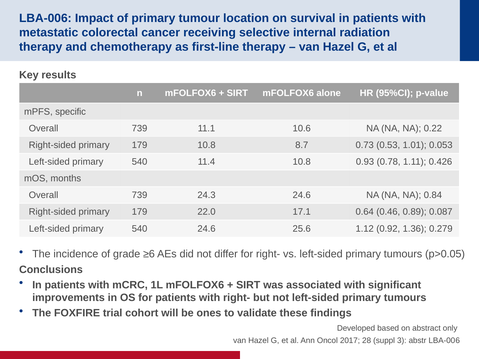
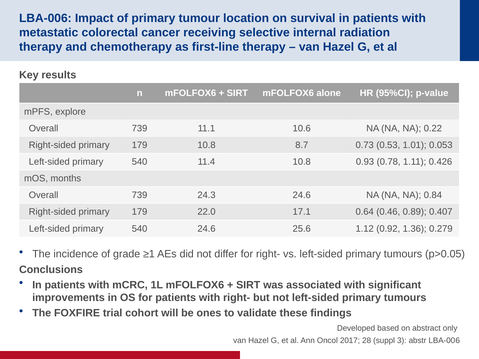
specific: specific -> explore (71, 112)
0.087: 0.087 -> 0.407 (441, 212)
≥6: ≥6 -> ≥1 (149, 254)
